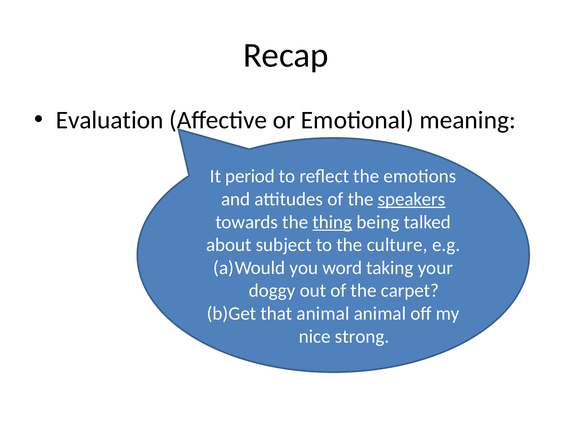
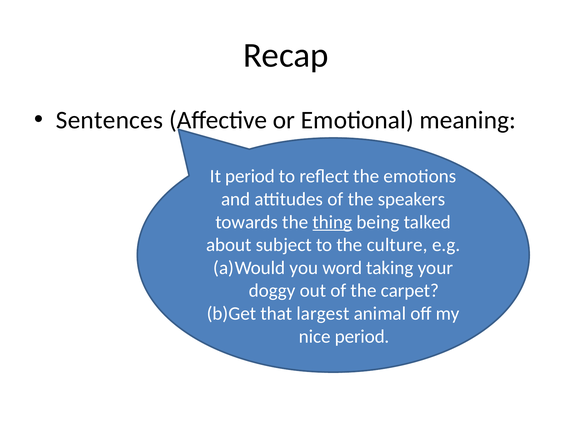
Evaluation: Evaluation -> Sentences (109, 120)
speakers underline: present -> none (412, 199)
that animal: animal -> largest (323, 314)
nice strong: strong -> period (362, 336)
